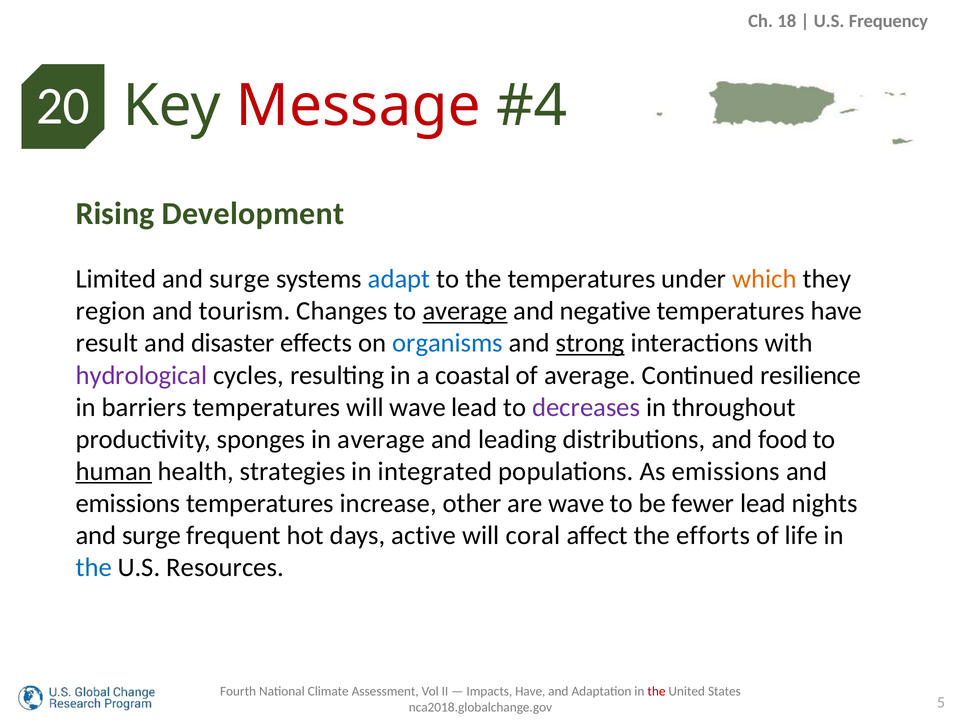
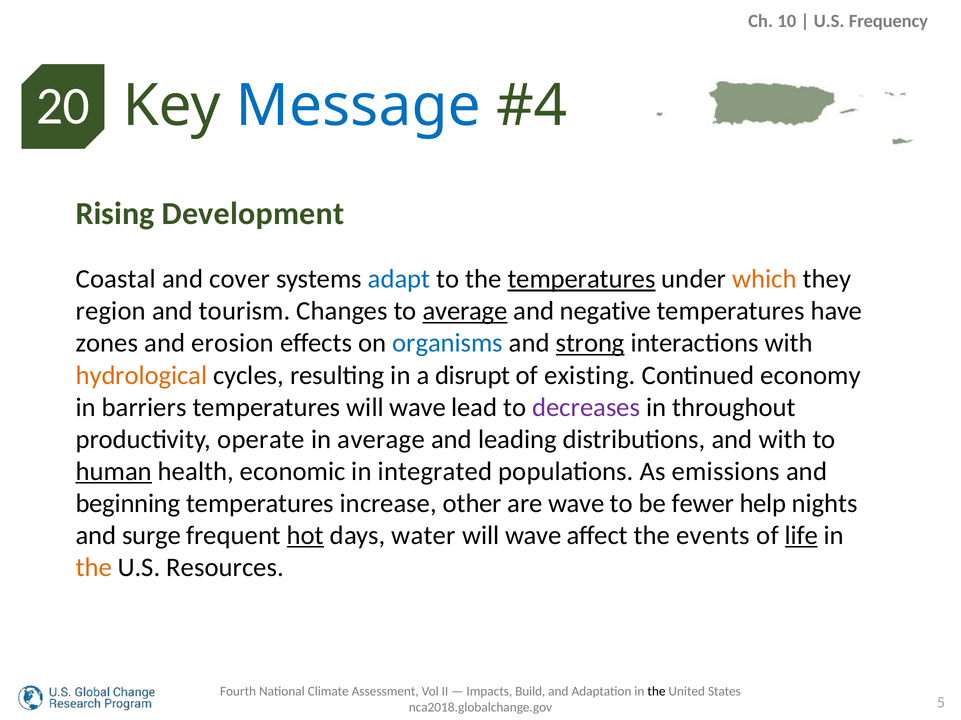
18: 18 -> 10 (787, 21)
Message colour: red -> blue (358, 106)
Limited: Limited -> Coastal (116, 279)
surge: surge -> cover (240, 279)
temperatures underline: none -> present (582, 279)
result: result -> zones (107, 344)
disaster: disaster -> erosion (233, 344)
hydrological colour: purple -> orange (141, 376)
coastal: coastal -> disrupt (473, 376)
of average: average -> existing (590, 376)
resilience: resilience -> economy (811, 376)
sponges: sponges -> operate (261, 440)
and food: food -> with (783, 440)
strategies: strategies -> economic (293, 472)
emissions: emissions -> beginning (128, 504)
fewer lead: lead -> help (763, 504)
hot underline: none -> present (305, 536)
active: active -> water (424, 536)
coral: coral -> wave (533, 536)
efforts: efforts -> events (713, 536)
life underline: none -> present (801, 536)
the colour: blue -> orange (94, 568)
Impacts Have: Have -> Build (530, 692)
the colour: red -> black (657, 692)
